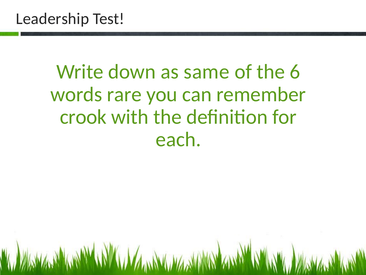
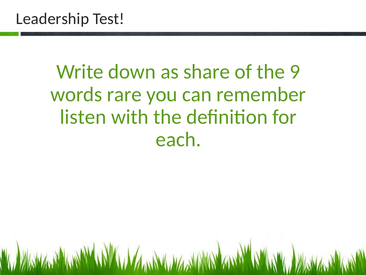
same: same -> share (207, 72)
6: 6 -> 9 (295, 72)
crook: crook -> listen (83, 117)
